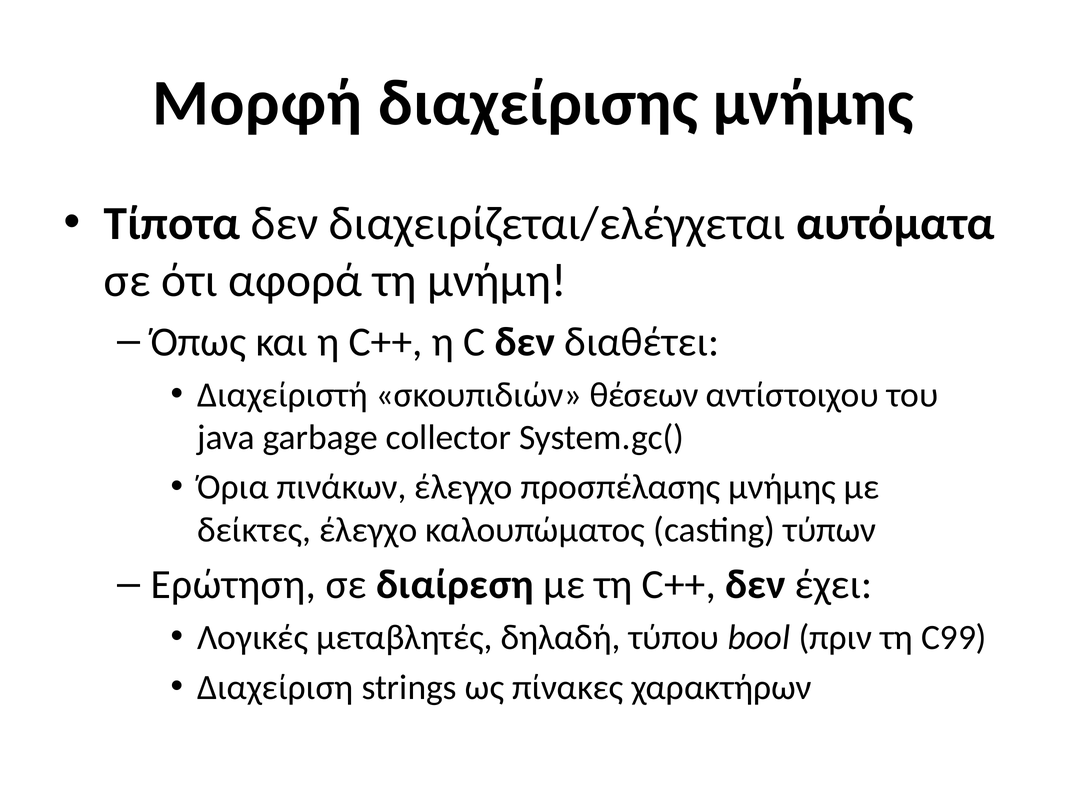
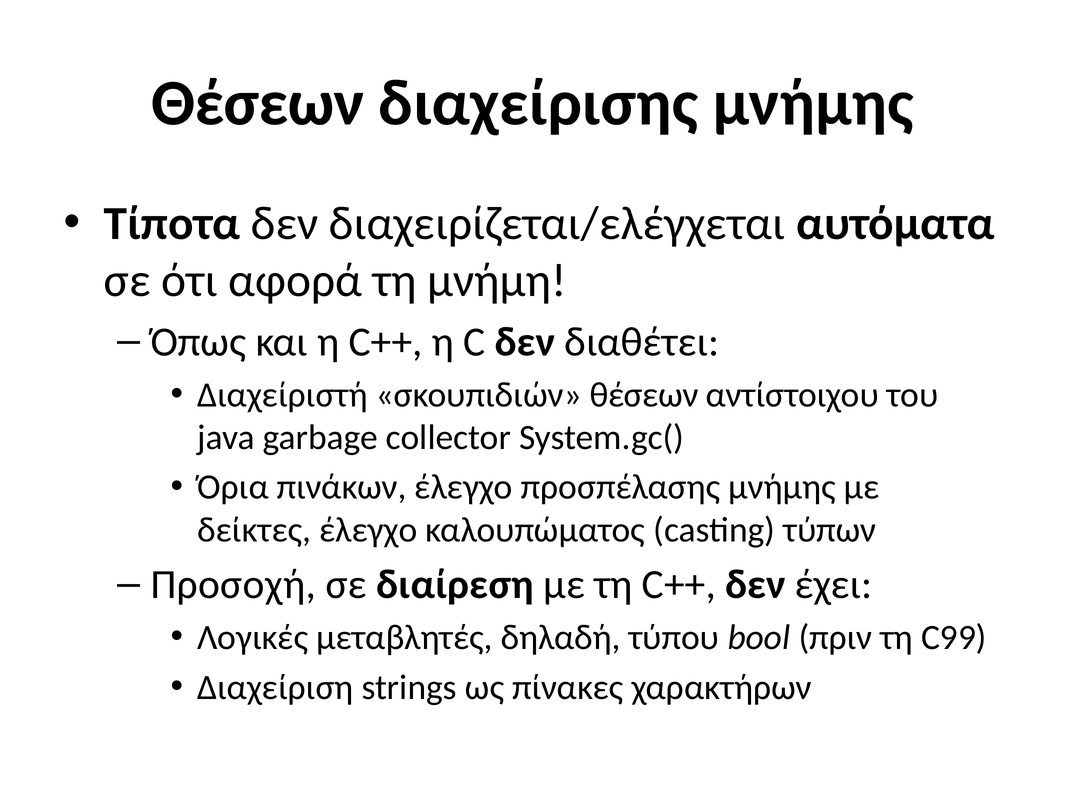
Μορφή: Μορφή -> Θέσεων (258, 103)
Ερώτηση: Ερώτηση -> Προσοχή (233, 584)
